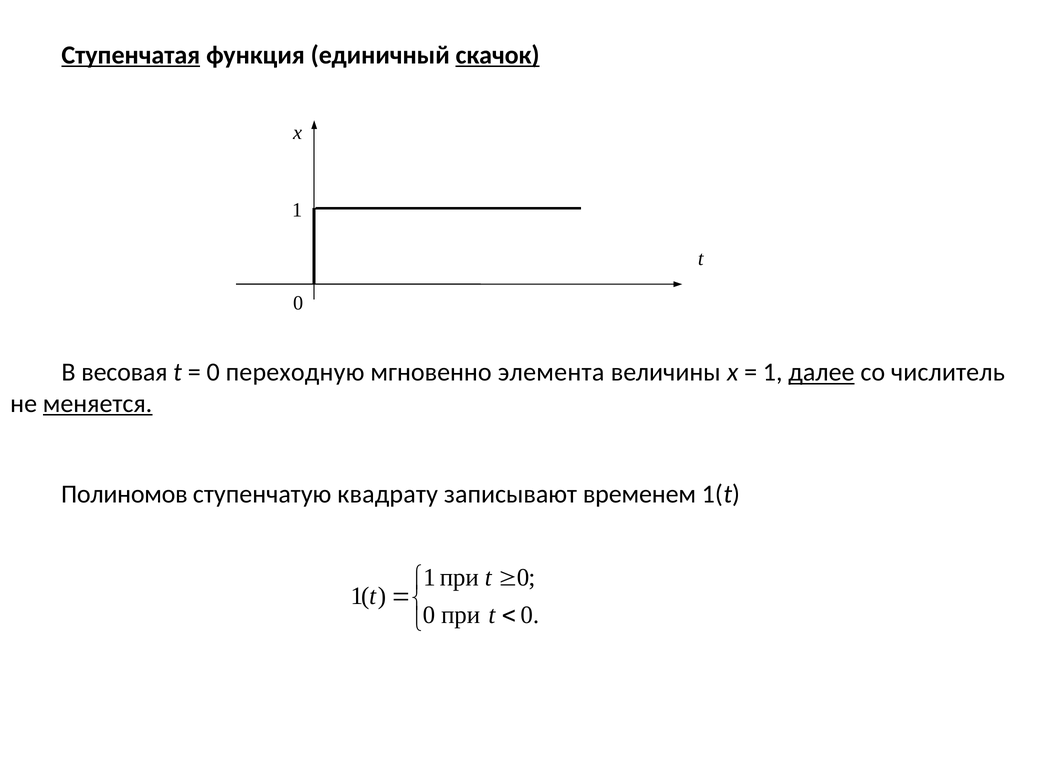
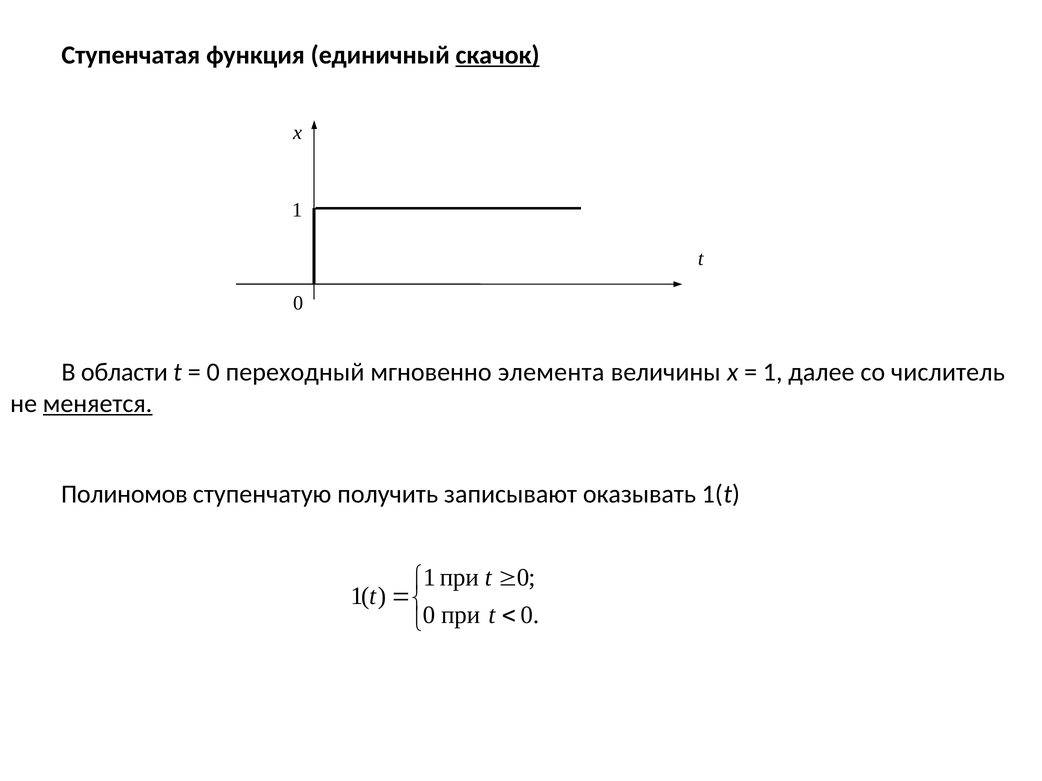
Ступенчатая underline: present -> none (131, 55)
весовая: весовая -> области (124, 373)
переходную: переходную -> переходный (295, 373)
далее underline: present -> none (821, 373)
квадрату: квадрату -> получить (388, 495)
временем: временем -> оказывать (639, 495)
